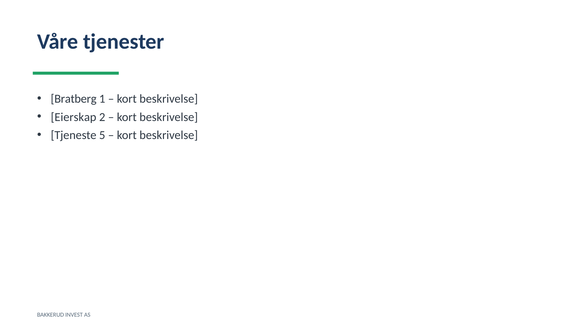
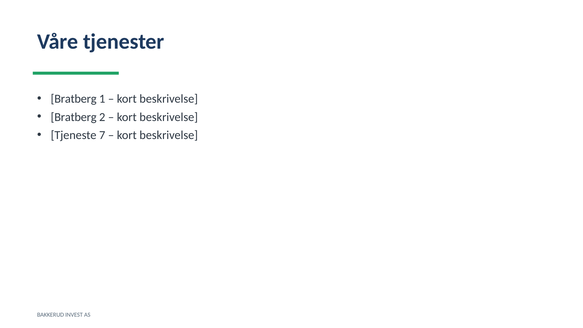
Eierskap: Eierskap -> Bratberg (74, 117)
5: 5 -> 7 (102, 135)
